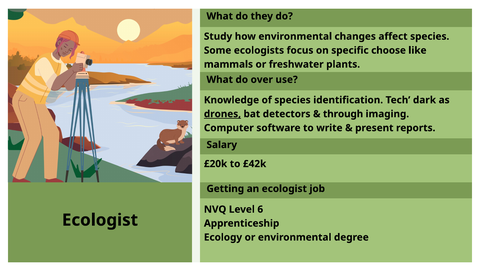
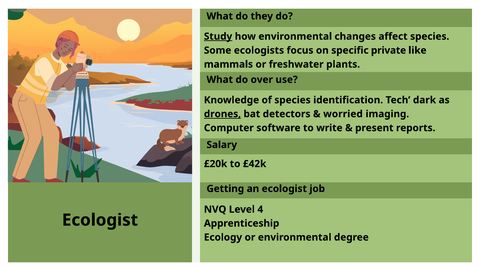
Study underline: none -> present (218, 36)
choose: choose -> private (389, 50)
through: through -> worried (343, 114)
6: 6 -> 4 (260, 210)
